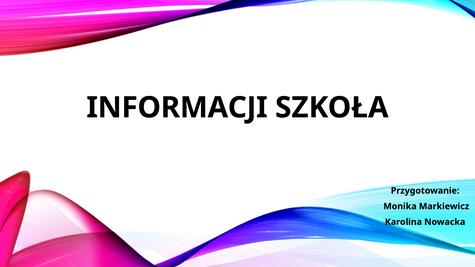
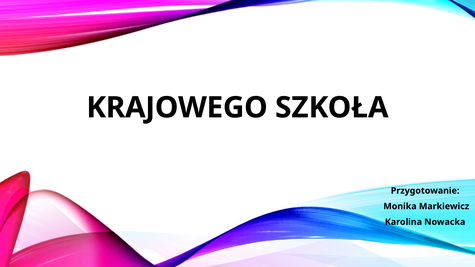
INFORMACJI: INFORMACJI -> KRAJOWEGO (177, 108)
